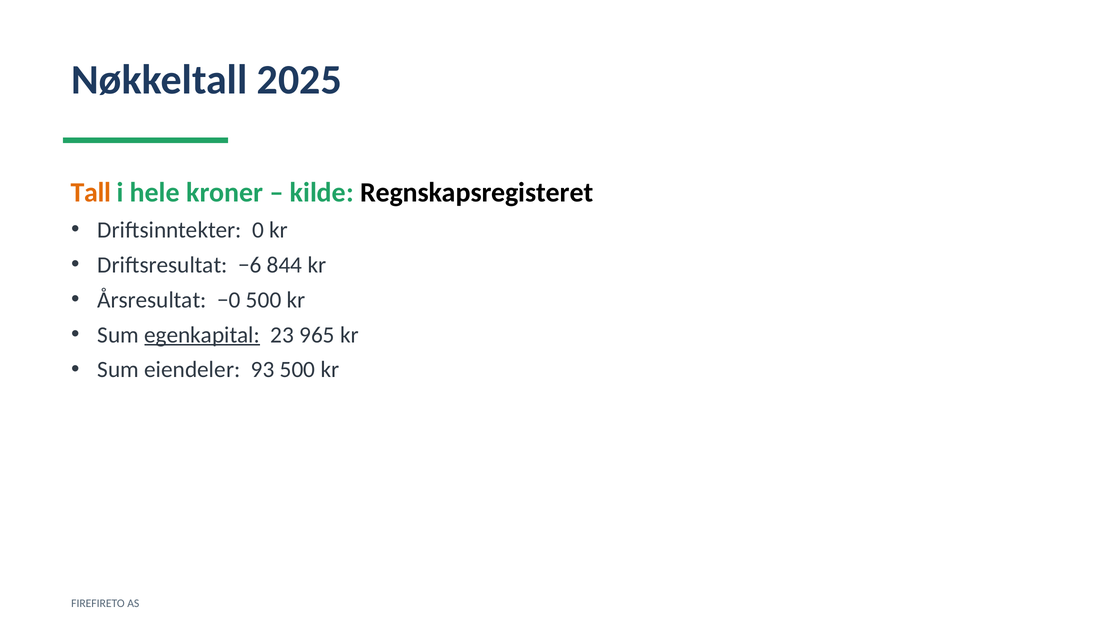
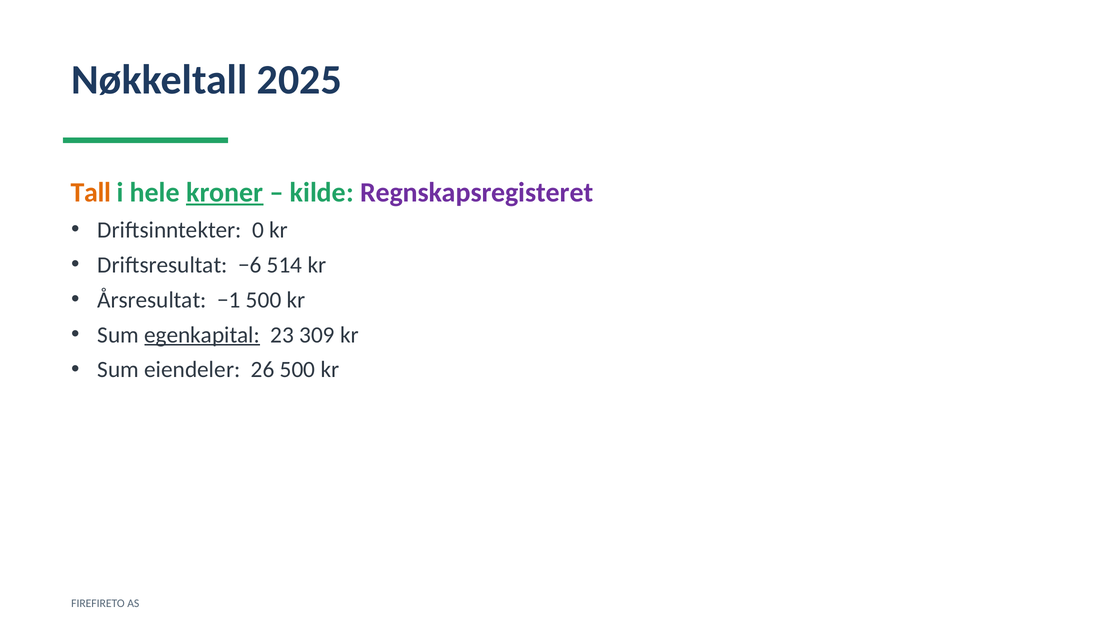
kroner underline: none -> present (225, 193)
Regnskapsregisteret colour: black -> purple (477, 193)
844: 844 -> 514 (285, 265)
−0: −0 -> −1 (229, 300)
965: 965 -> 309 (317, 335)
93: 93 -> 26 (263, 370)
